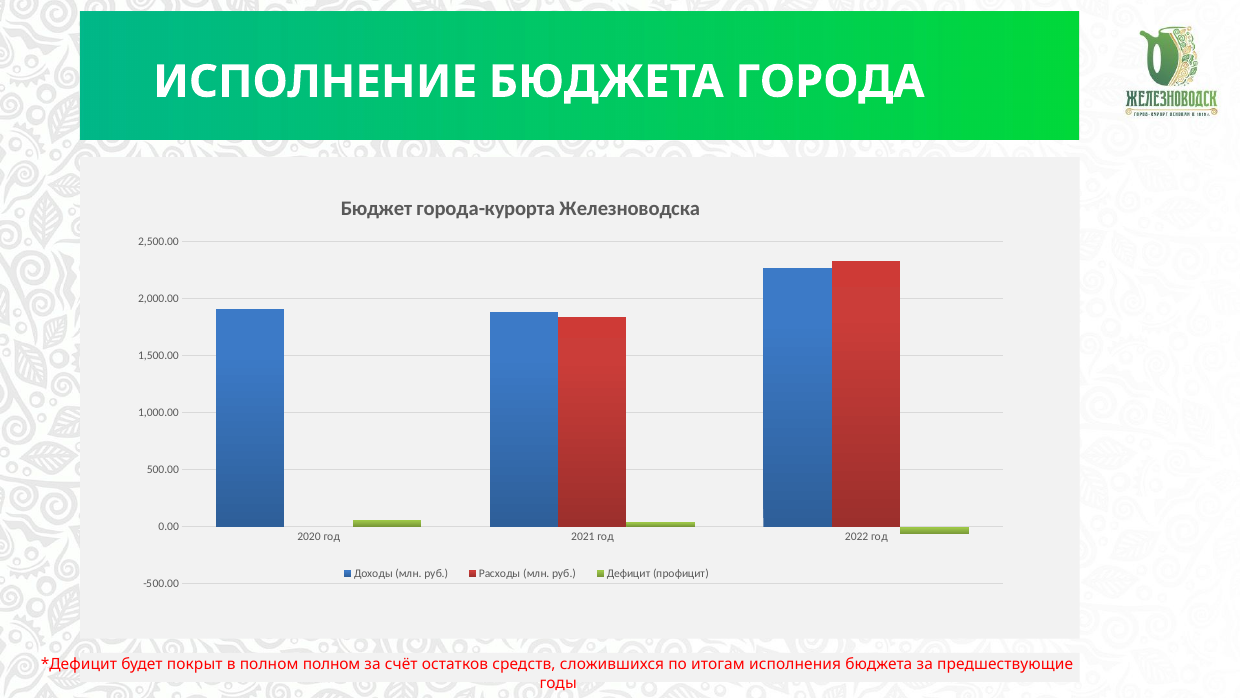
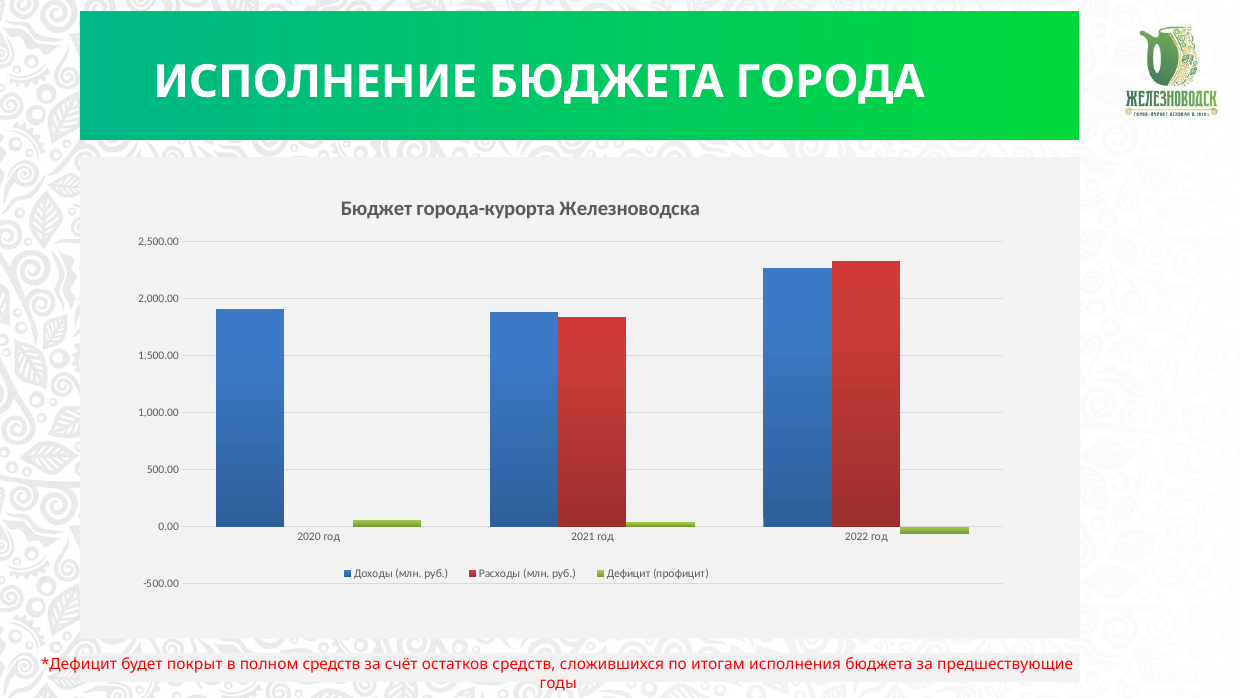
полном полном: полном -> средств (332, 664)
